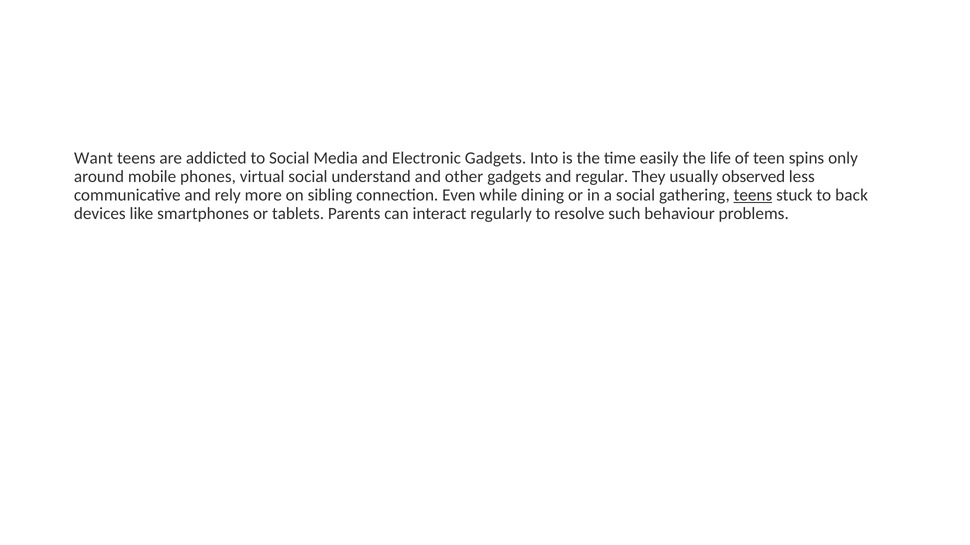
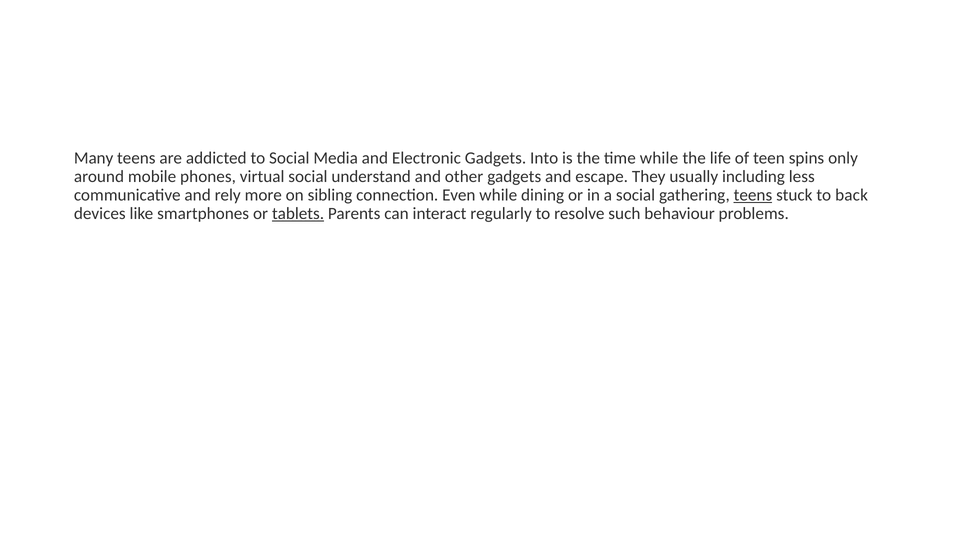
Want: Want -> Many (94, 158)
time easily: easily -> while (659, 158)
regular: regular -> escape (602, 177)
observed: observed -> including (753, 177)
tablets underline: none -> present (298, 214)
